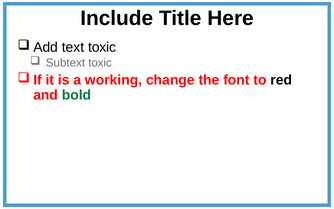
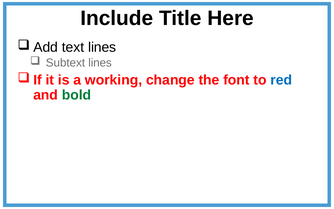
text toxic: toxic -> lines (102, 47)
Subtext toxic: toxic -> lines (100, 63)
red colour: black -> blue (281, 80)
